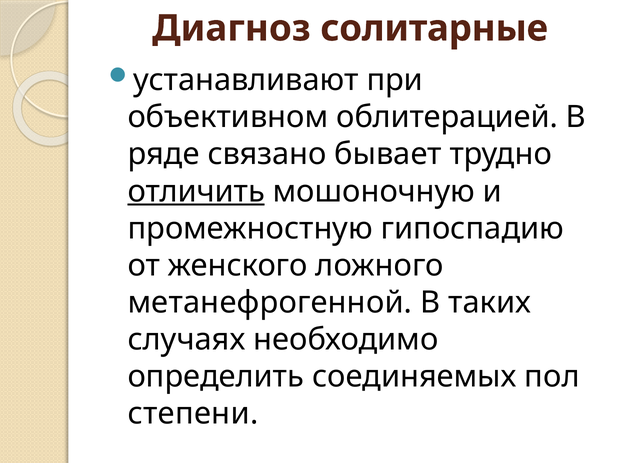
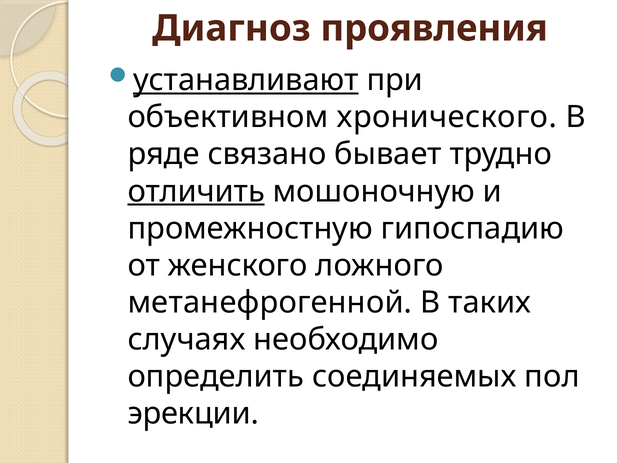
солитарные: солитарные -> проявления (434, 28)
устанавливают underline: none -> present (246, 80)
облитерацией: облитерацией -> хронического (447, 117)
степени: степени -> эрекции (193, 413)
